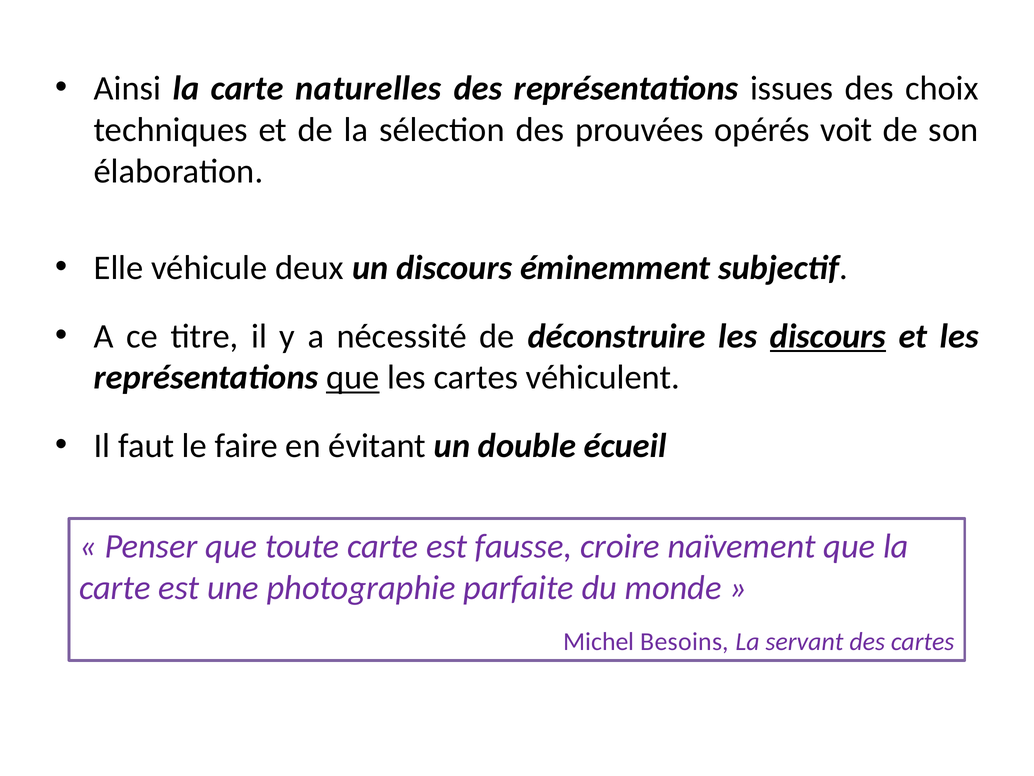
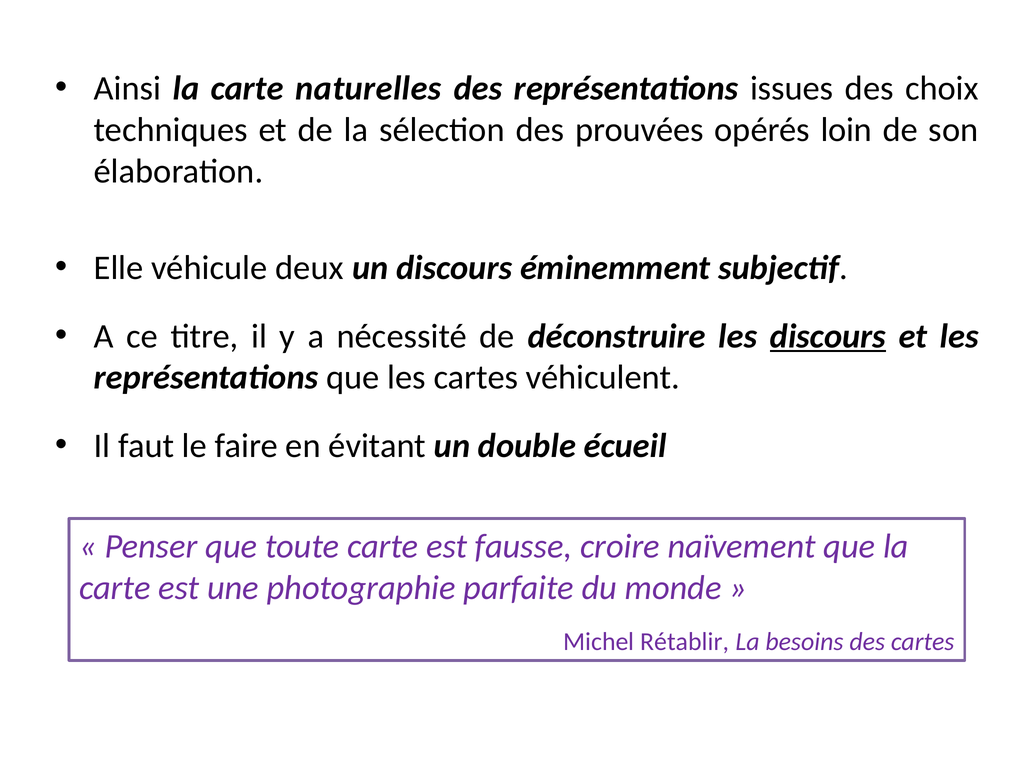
voit: voit -> loin (846, 130)
que underline: present -> none (353, 377)
Besoins: Besoins -> Rétablir (685, 641)
servant: servant -> besoins (804, 641)
